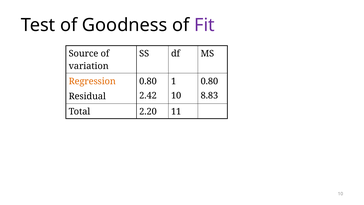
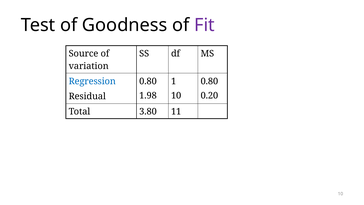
Regression colour: orange -> blue (92, 81)
2.42: 2.42 -> 1.98 (148, 95)
8.83: 8.83 -> 0.20 (209, 95)
2.20: 2.20 -> 3.80 (148, 112)
